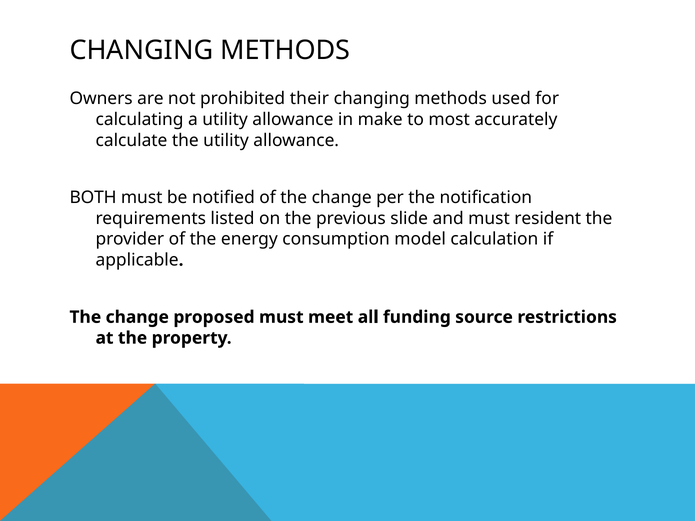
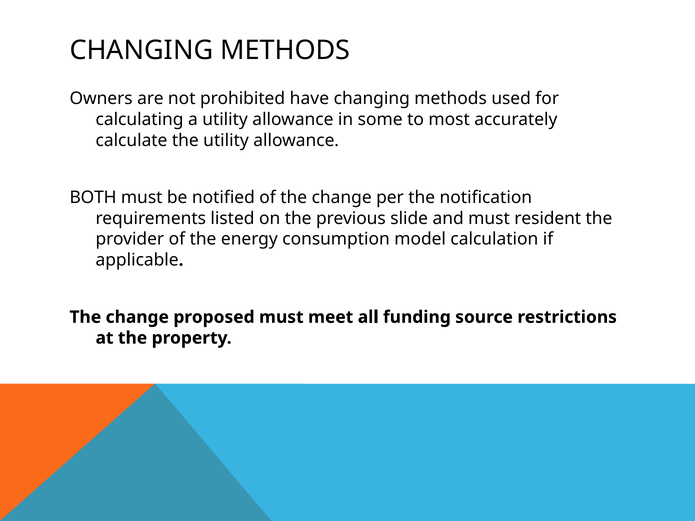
their: their -> have (309, 99)
make: make -> some (380, 120)
